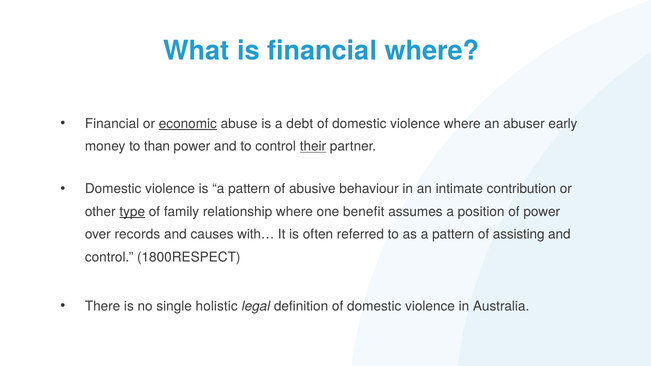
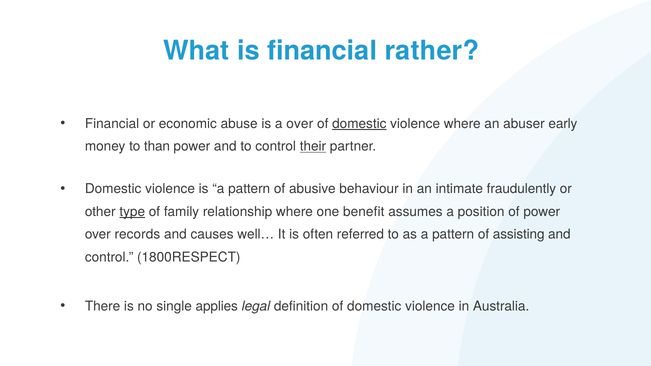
financial where: where -> rather (432, 51)
economic underline: present -> none (188, 124)
a debt: debt -> over (300, 124)
domestic underline: none -> present (359, 124)
contribution: contribution -> fraudulently (521, 189)
with…: with… -> well… (256, 235)
holistic: holistic -> applies (217, 306)
